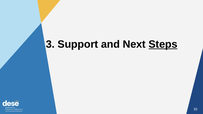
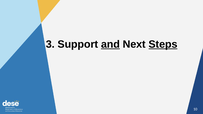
and underline: none -> present (110, 44)
